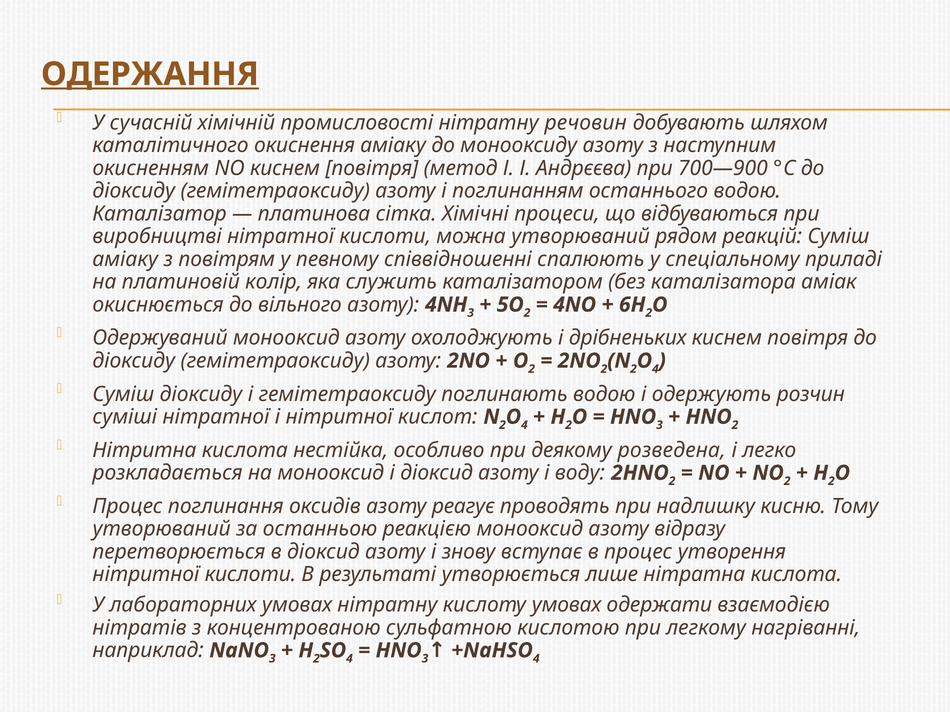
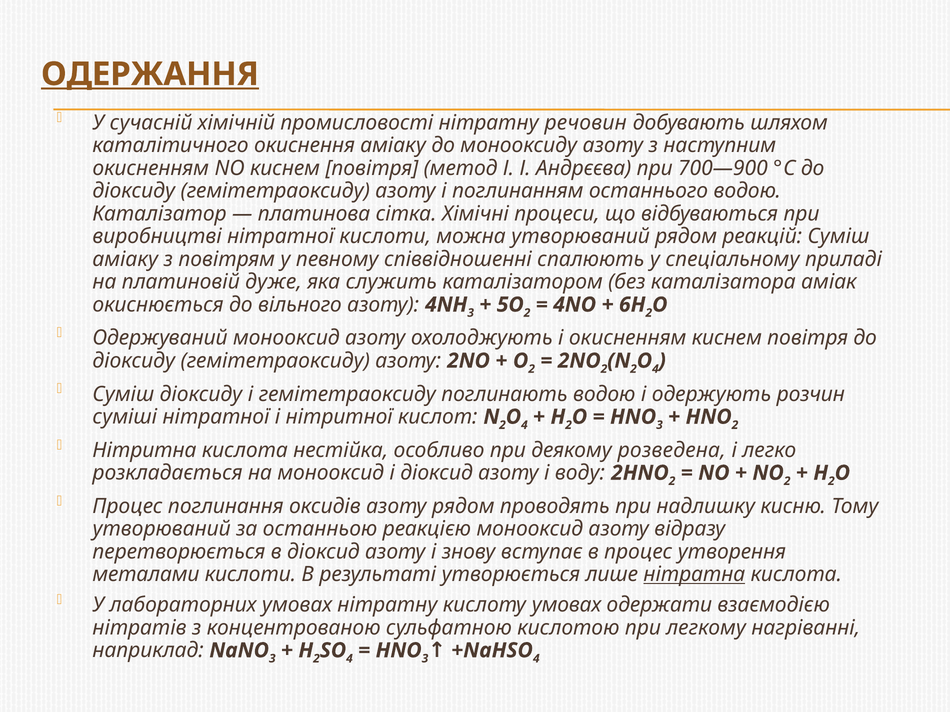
колір: колір -> дуже (274, 282)
і дрібненьких: дрібненьких -> окисненням (628, 338)
азоту реагує: реагує -> рядом (463, 507)
нітритної: нітритної -> металами (146, 575)
нітратна underline: none -> present (694, 575)
